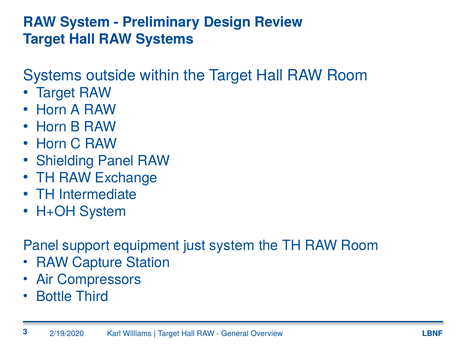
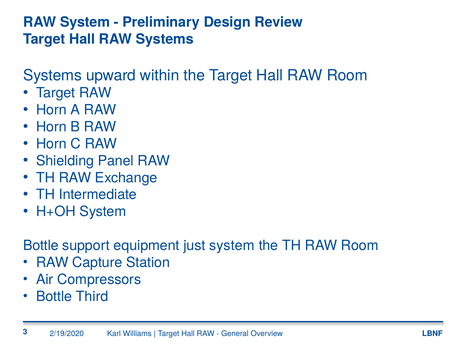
outside: outside -> upward (111, 75)
Panel: Panel -> Bottle (41, 246)
